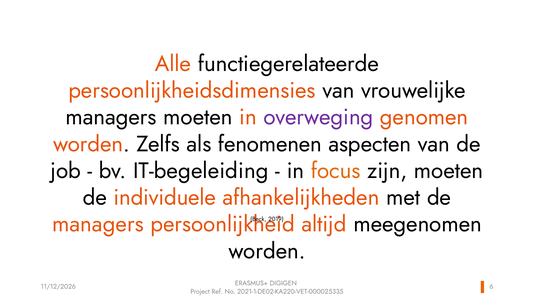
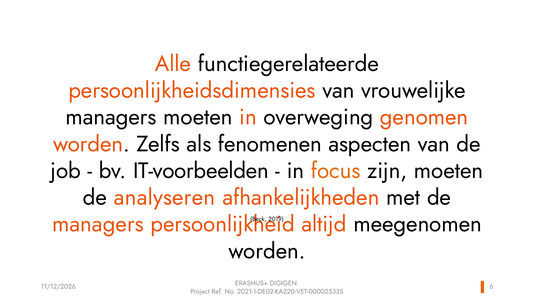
overweging colour: purple -> black (318, 117)
IT-begeleiding: IT-begeleiding -> IT-voorbeelden (201, 170)
individuele: individuele -> analyseren (165, 197)
